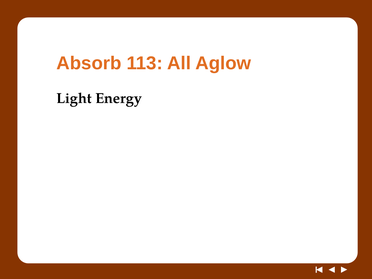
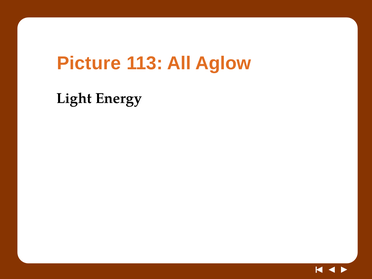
Absorb: Absorb -> Picture (89, 63)
